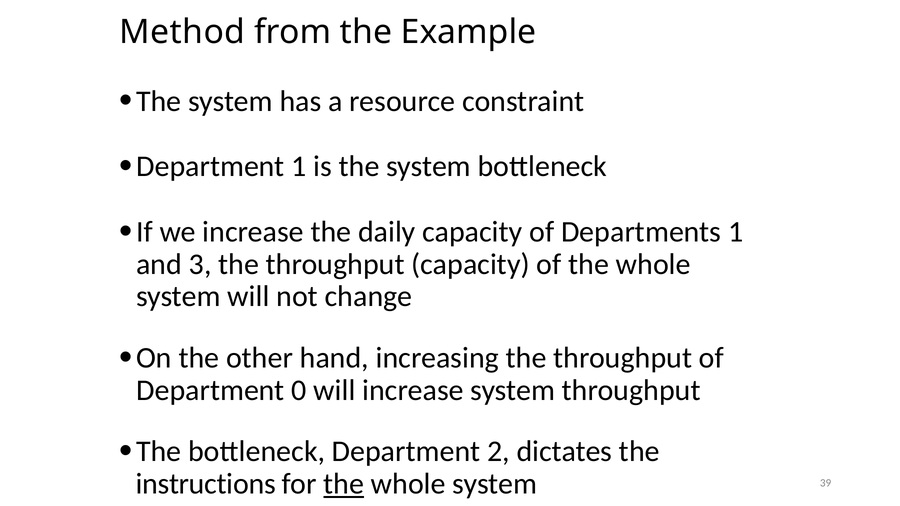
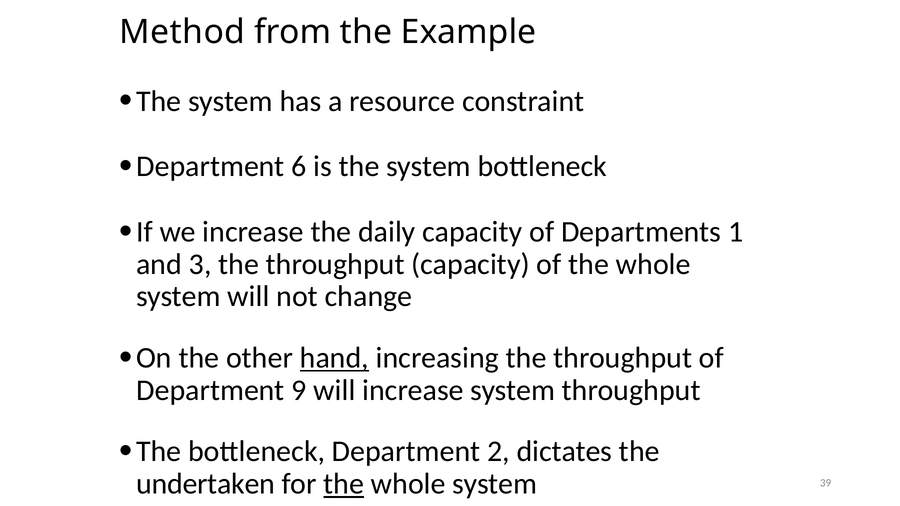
Department 1: 1 -> 6 (299, 167)
hand underline: none -> present (334, 358)
0: 0 -> 9 (299, 390)
instructions: instructions -> undertaken (206, 484)
